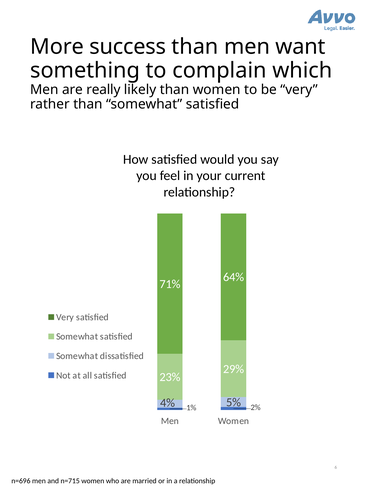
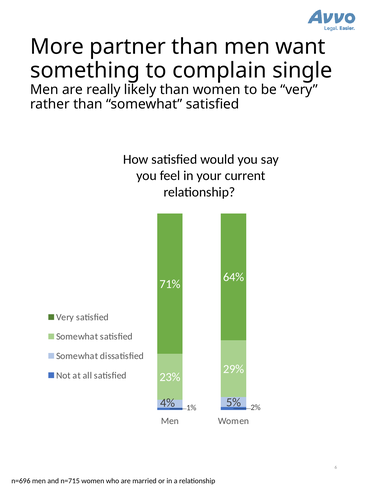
success: success -> partner (128, 47)
which: which -> single (302, 70)
